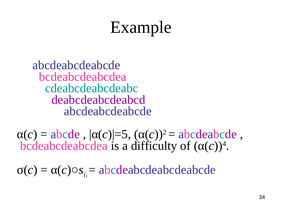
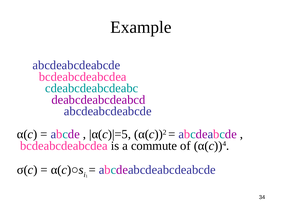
difficulty: difficulty -> commute (154, 146)
